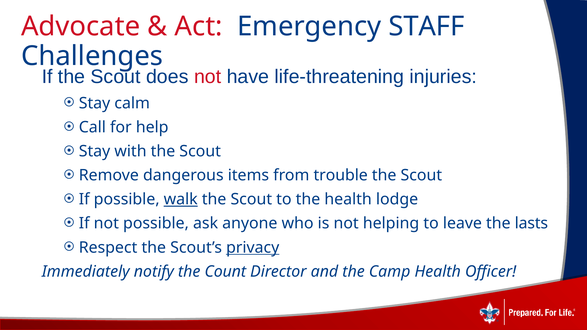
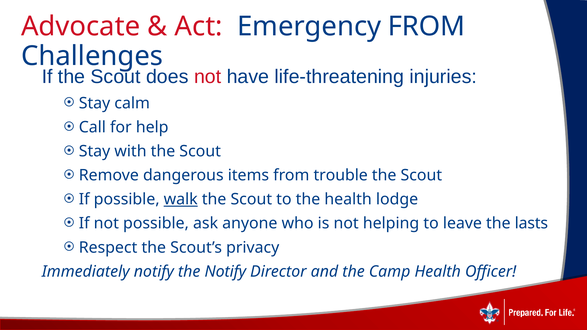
Emergency STAFF: STAFF -> FROM (426, 26)
privacy underline: present -> none (253, 248)
the Count: Count -> Notify (225, 272)
